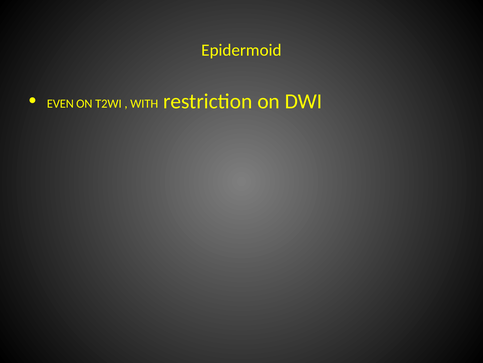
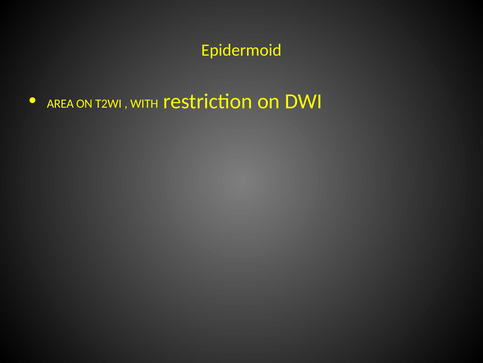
EVEN: EVEN -> AREA (60, 104)
